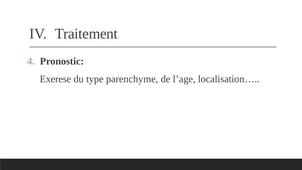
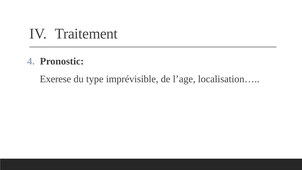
parenchyme: parenchyme -> imprévisible (132, 79)
